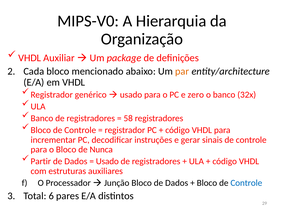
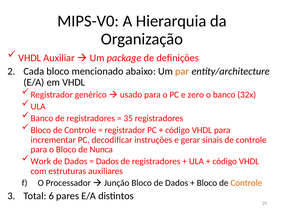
58: 58 -> 35 (128, 118)
Partir: Partir -> Work (41, 161)
Usado: Usado -> Dados (107, 161)
Controle colour: blue -> orange (246, 183)
